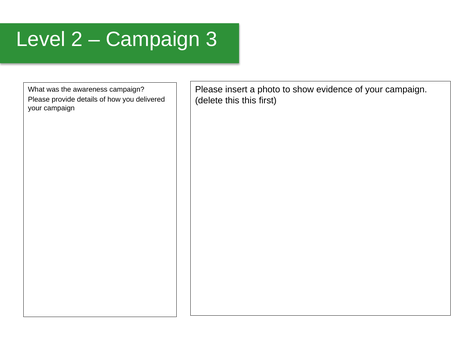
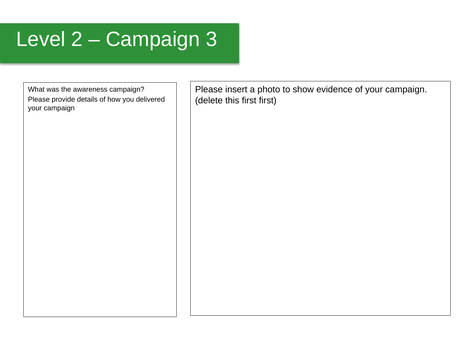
this this: this -> first (249, 100)
